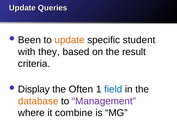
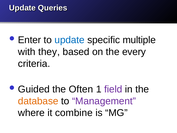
Been: Been -> Enter (30, 40)
update colour: orange -> blue (70, 40)
student: student -> multiple (139, 40)
result: result -> every (134, 52)
Display: Display -> Guided (34, 89)
field colour: blue -> purple (113, 89)
